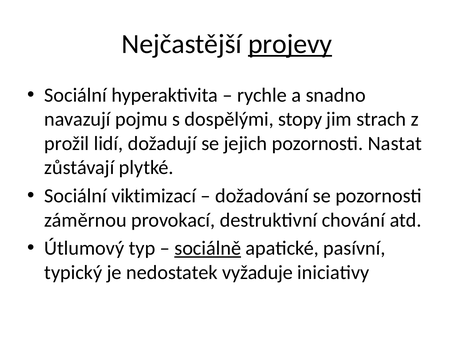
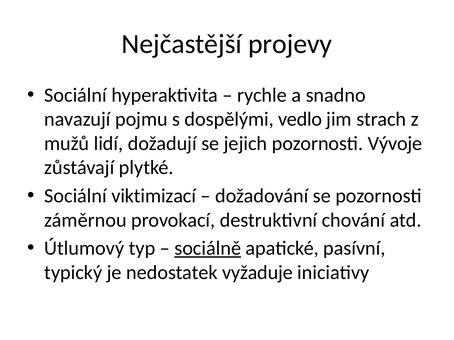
projevy underline: present -> none (290, 44)
stopy: stopy -> vedlo (300, 119)
prožil: prožil -> mužů (67, 144)
Nastat: Nastat -> Vývoje (395, 144)
